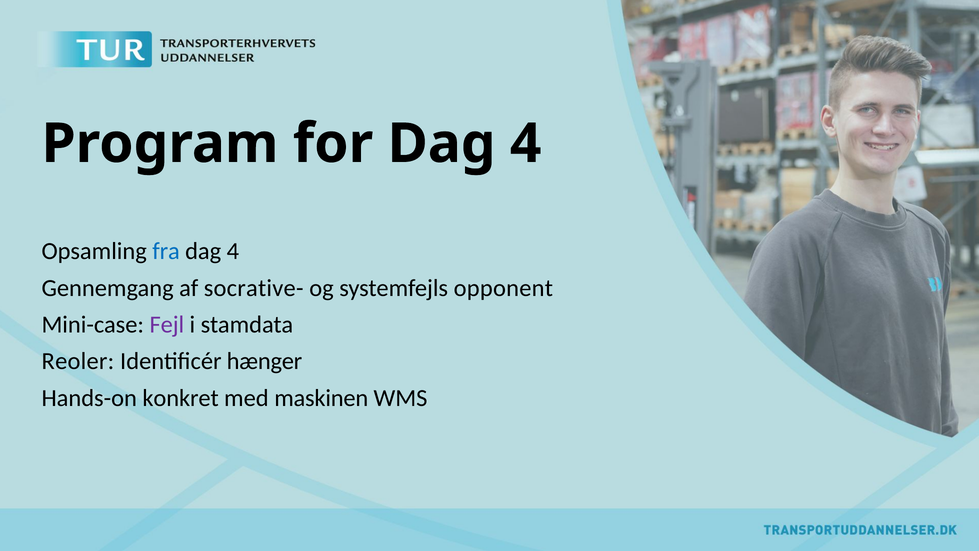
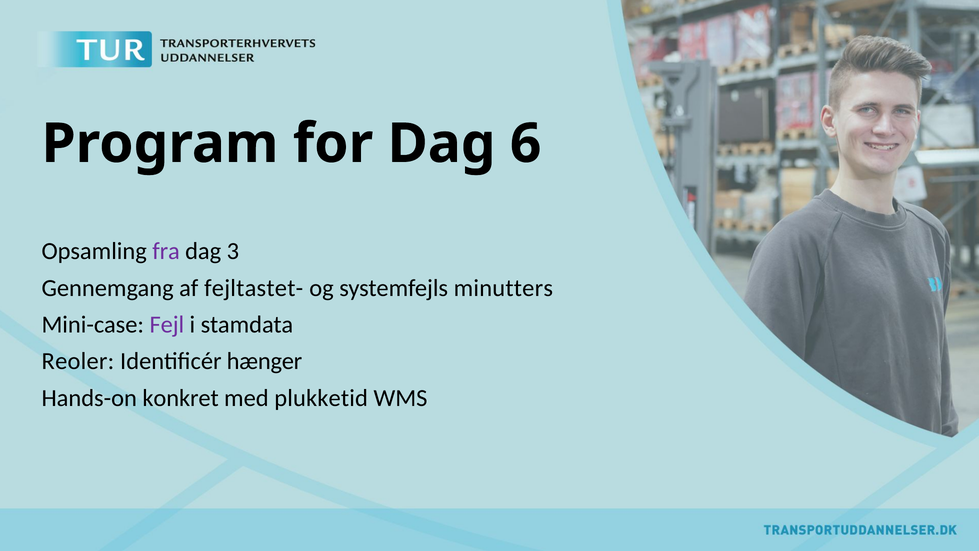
for Dag 4: 4 -> 6 (526, 144)
fra colour: blue -> purple (166, 251)
4: 4 -> 3 (233, 251)
socrative-: socrative- -> fejltastet- (254, 288)
opponent: opponent -> minutters (503, 288)
maskinen: maskinen -> plukketid (321, 398)
